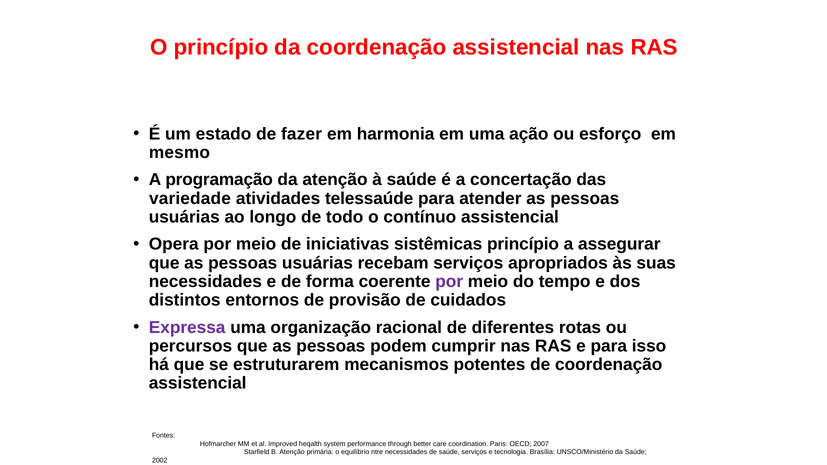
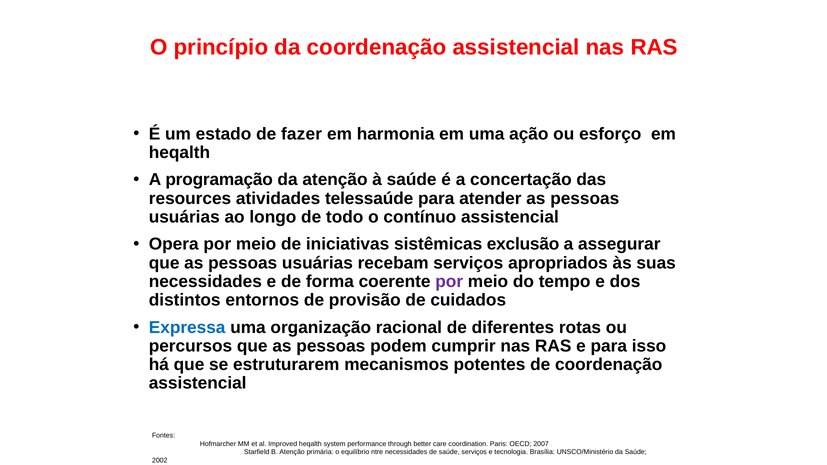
mesmo: mesmo -> heqalth (179, 153)
variedade: variedade -> resources (190, 198)
sistêmicas princípio: princípio -> exclusão (523, 244)
Expressa colour: purple -> blue (187, 328)
